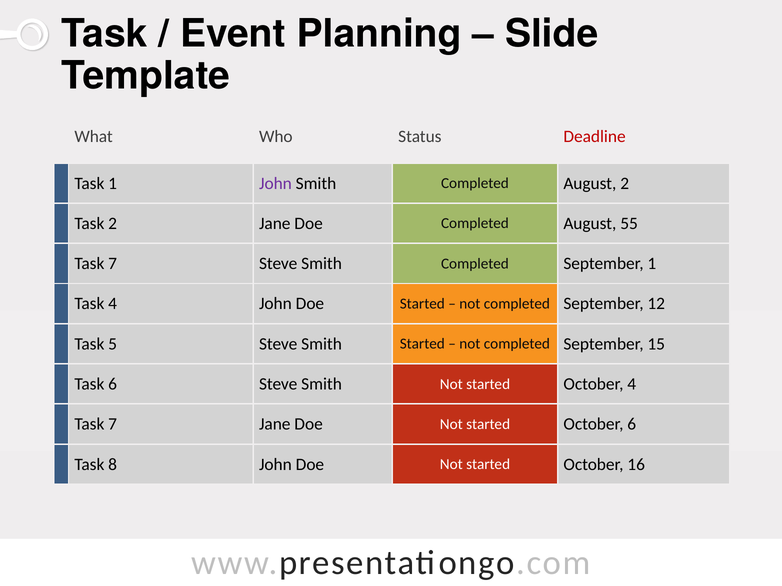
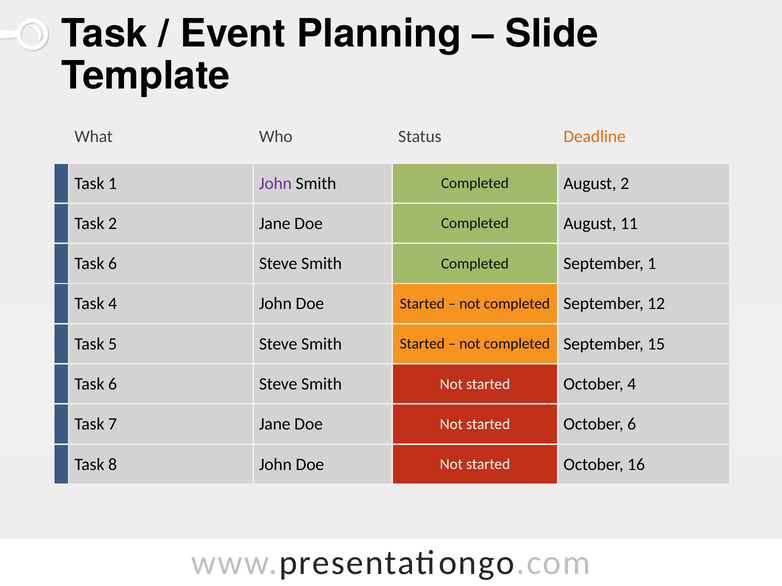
Deadline colour: red -> orange (595, 137)
55: 55 -> 11 (629, 224)
7: 7 -> 6 (113, 264)
